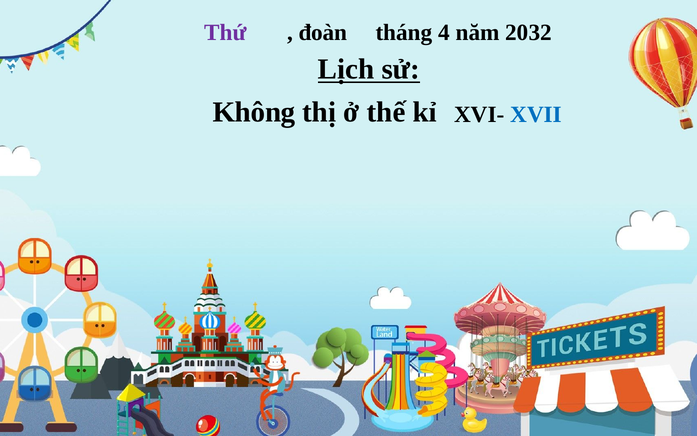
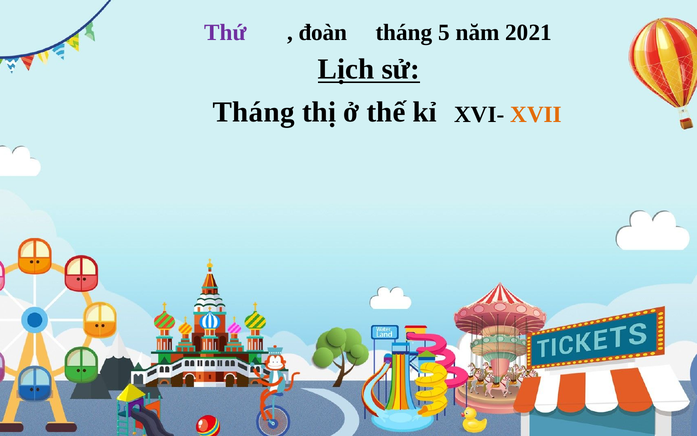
4: 4 -> 5 (444, 32)
2032: 2032 -> 2021 (529, 32)
Không: Không -> Tháng (254, 112)
XVII colour: blue -> orange (536, 115)
